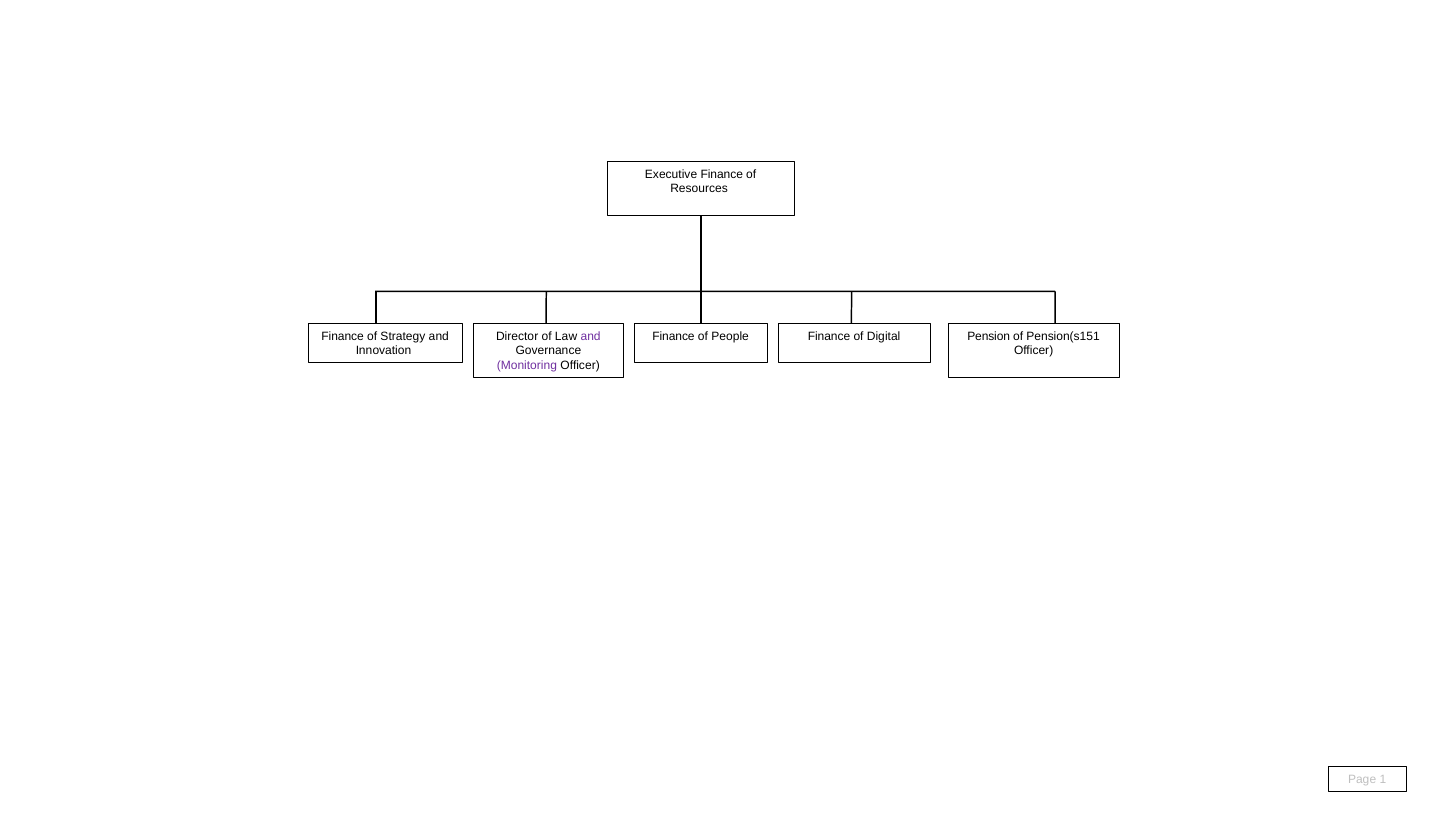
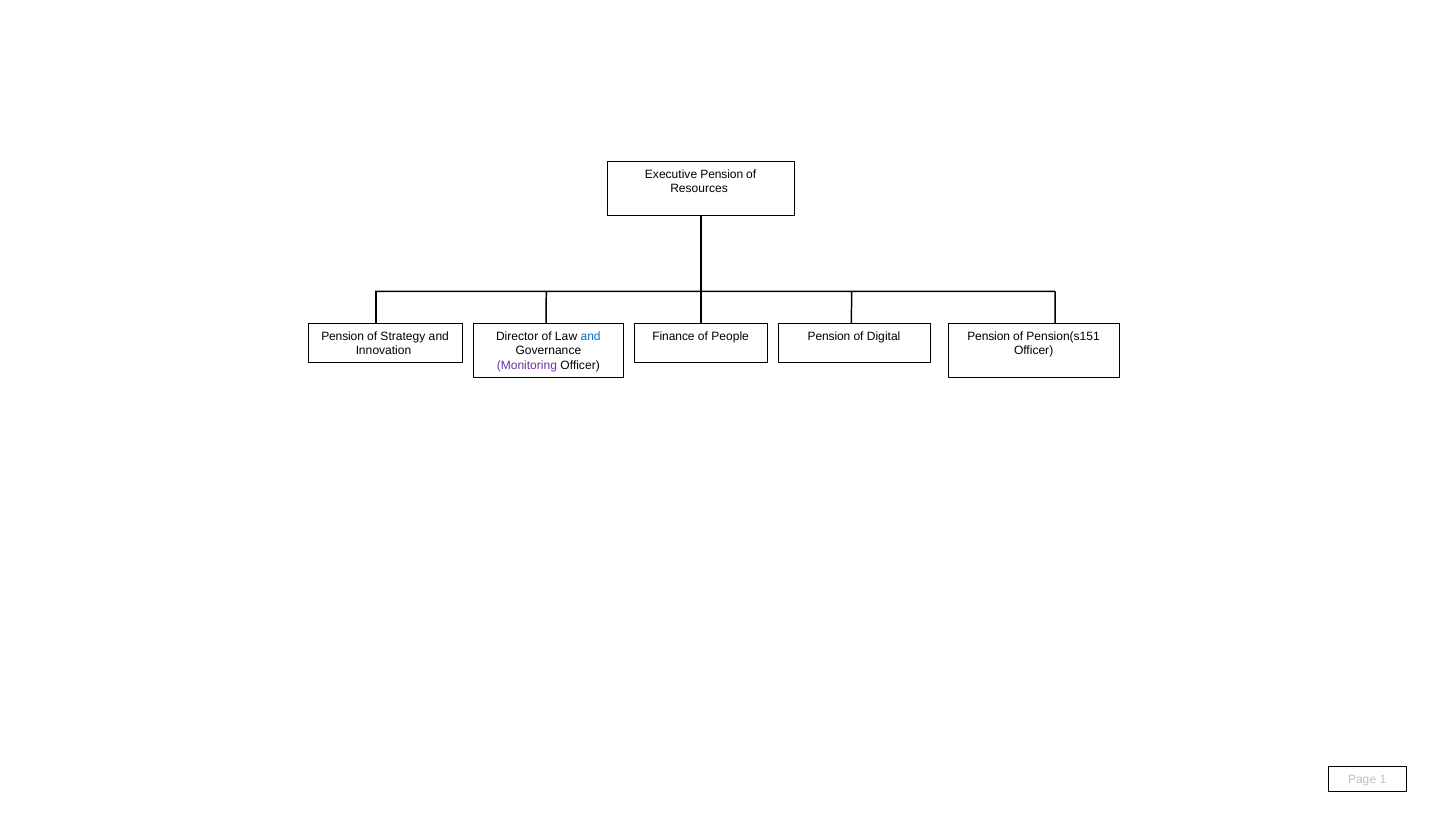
Executive Finance: Finance -> Pension (722, 174)
Finance: Finance -> Pension (829, 336)
Finance: Finance -> Pension (343, 336)
and colour: purple -> blue (591, 336)
